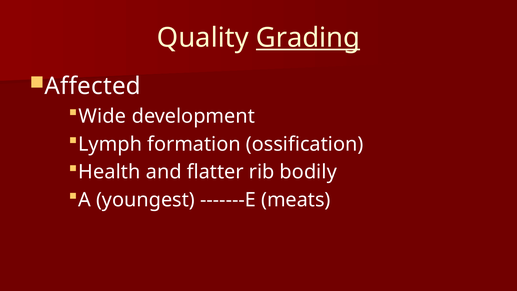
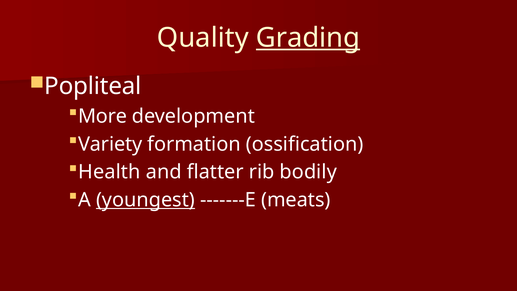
Affected: Affected -> Popliteal (93, 86)
Wide: Wide -> More (103, 116)
Lymph: Lymph -> Variety (110, 144)
youngest underline: none -> present (145, 200)
